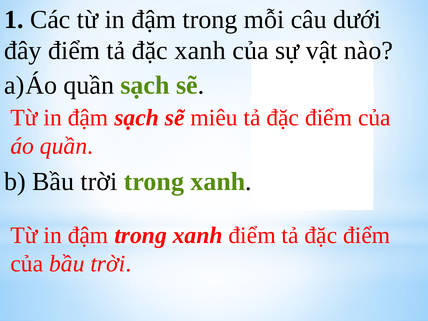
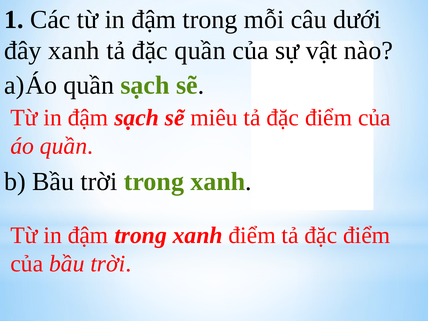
đây điểm: điểm -> xanh (74, 51)
đặc xanh: xanh -> quần (200, 51)
